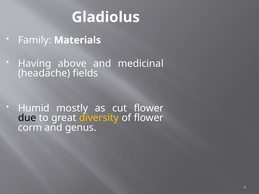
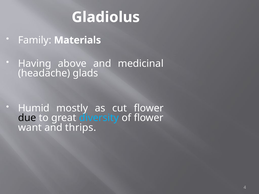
fields: fields -> glads (85, 73)
diversity colour: yellow -> light blue (99, 118)
corm: corm -> want (30, 128)
genus: genus -> thrips (81, 128)
